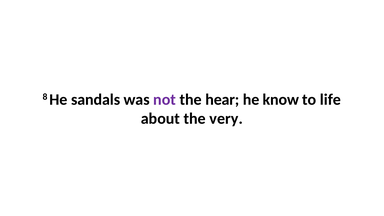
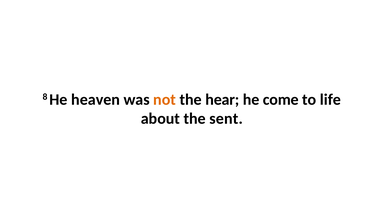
sandals: sandals -> heaven (96, 100)
not colour: purple -> orange (165, 100)
know: know -> come (281, 100)
very: very -> sent (226, 119)
